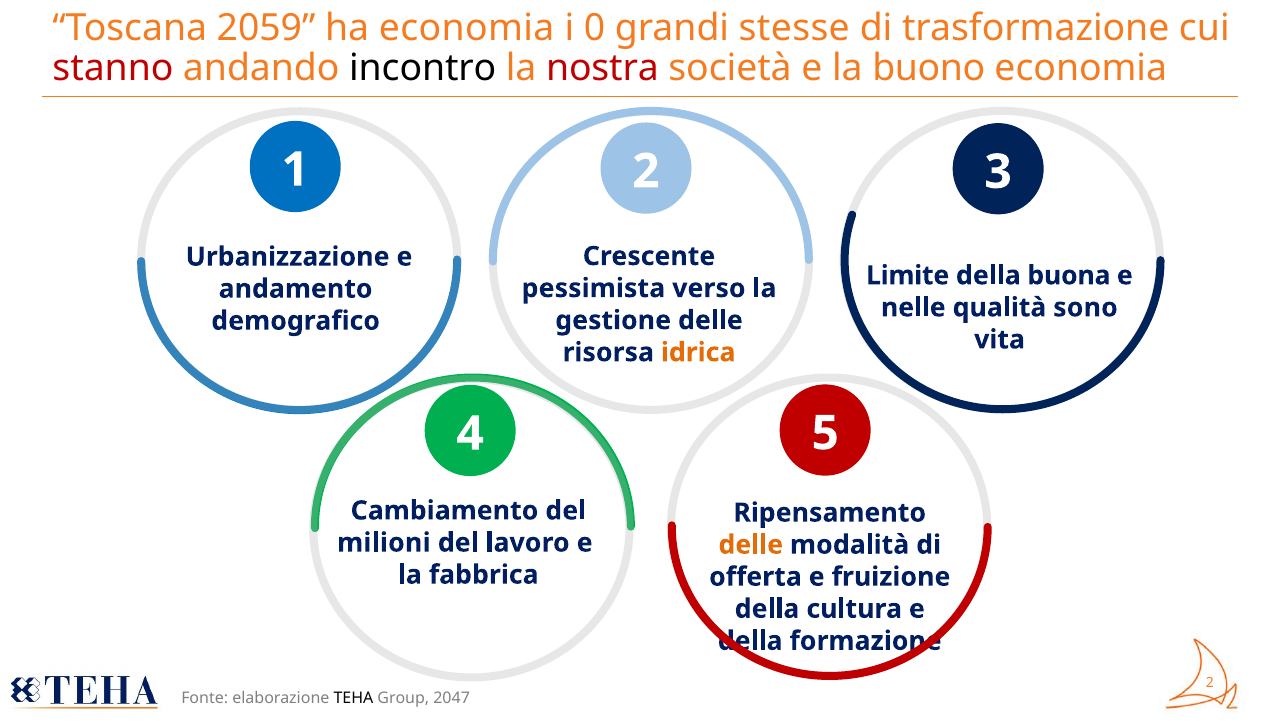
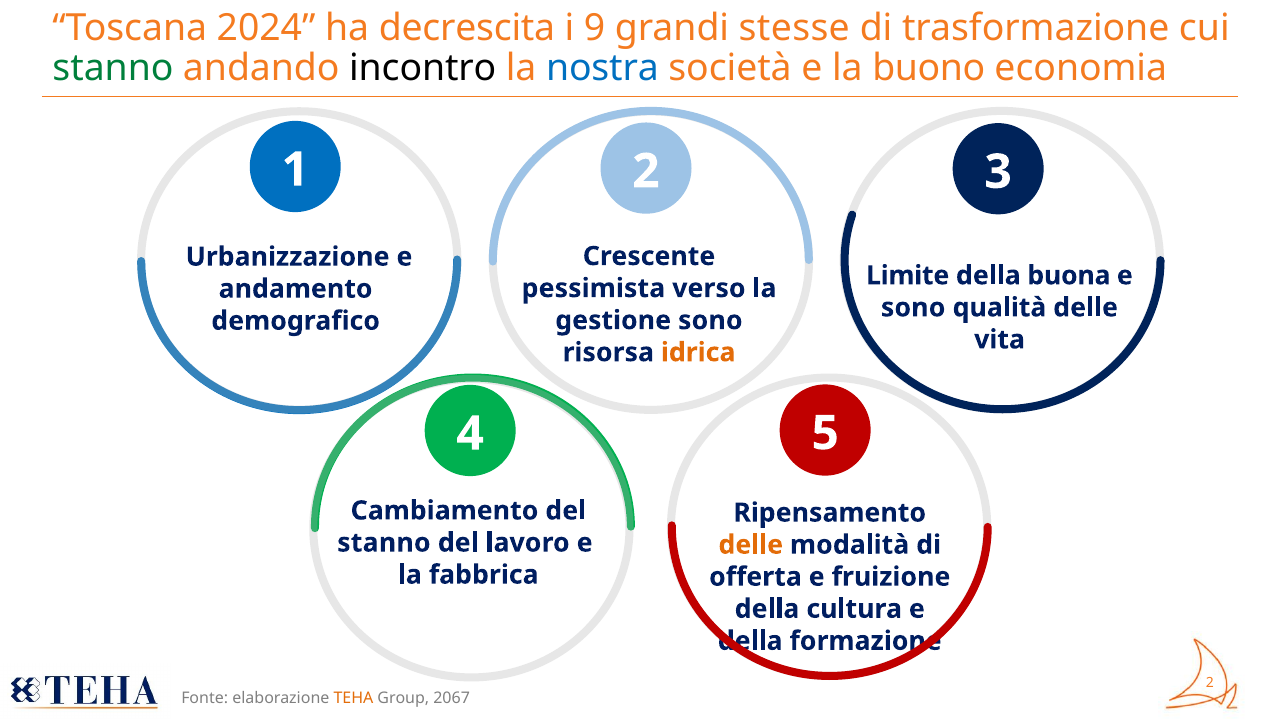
2059: 2059 -> 2024 (266, 28)
ha economia: economia -> decrescita (467, 28)
0: 0 -> 9 (595, 28)
stanno colour: red -> green (113, 68)
nostra colour: red -> blue (602, 68)
nelle: nelle -> sono (913, 307)
qualità sono: sono -> delle (1086, 307)
gestione delle: delle -> sono (710, 320)
milioni: milioni -> stanno (384, 542)
TEHA colour: black -> orange (353, 697)
2047: 2047 -> 2067 (452, 697)
